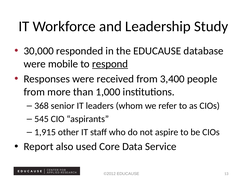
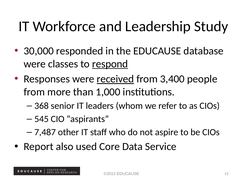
mobile: mobile -> classes (63, 64)
received underline: none -> present (115, 79)
1,915: 1,915 -> 7,487 (45, 132)
